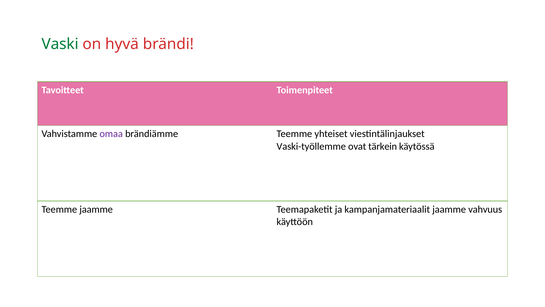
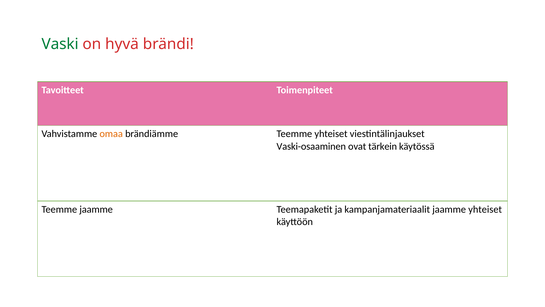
omaa colour: purple -> orange (111, 134)
Vaski-työllemme: Vaski-työllemme -> Vaski-osaaminen (311, 146)
jaamme vahvuus: vahvuus -> yhteiset (485, 209)
